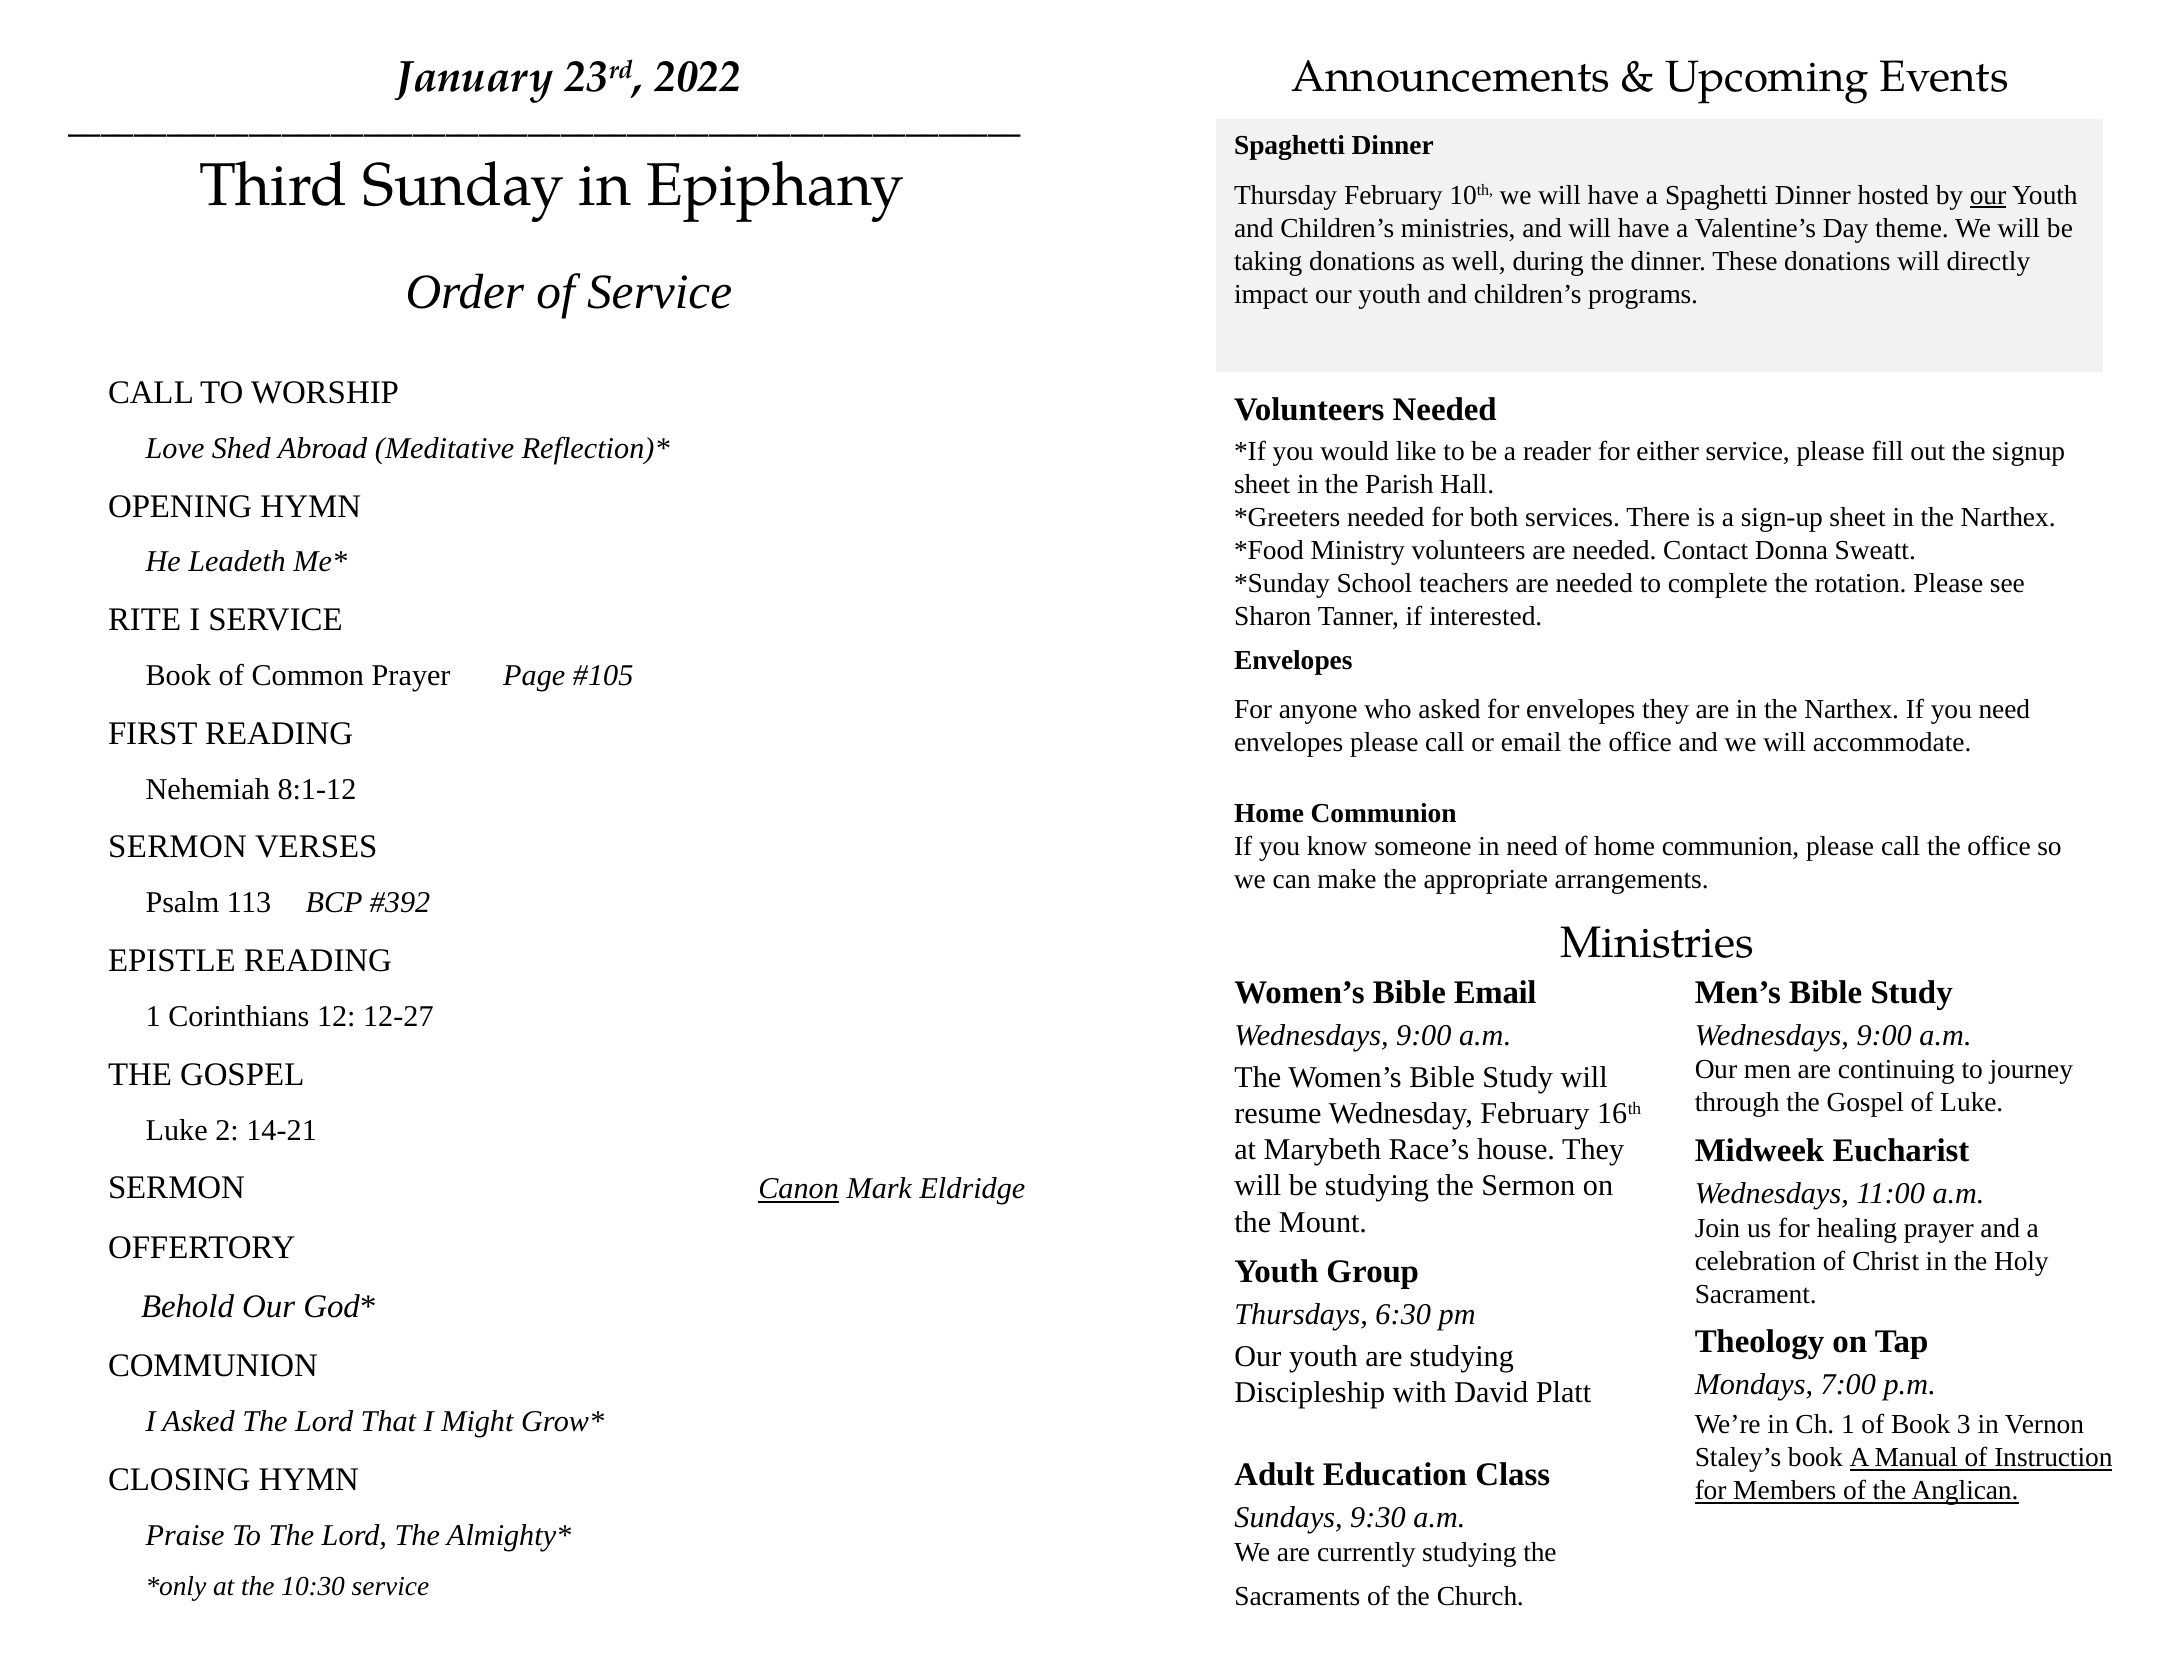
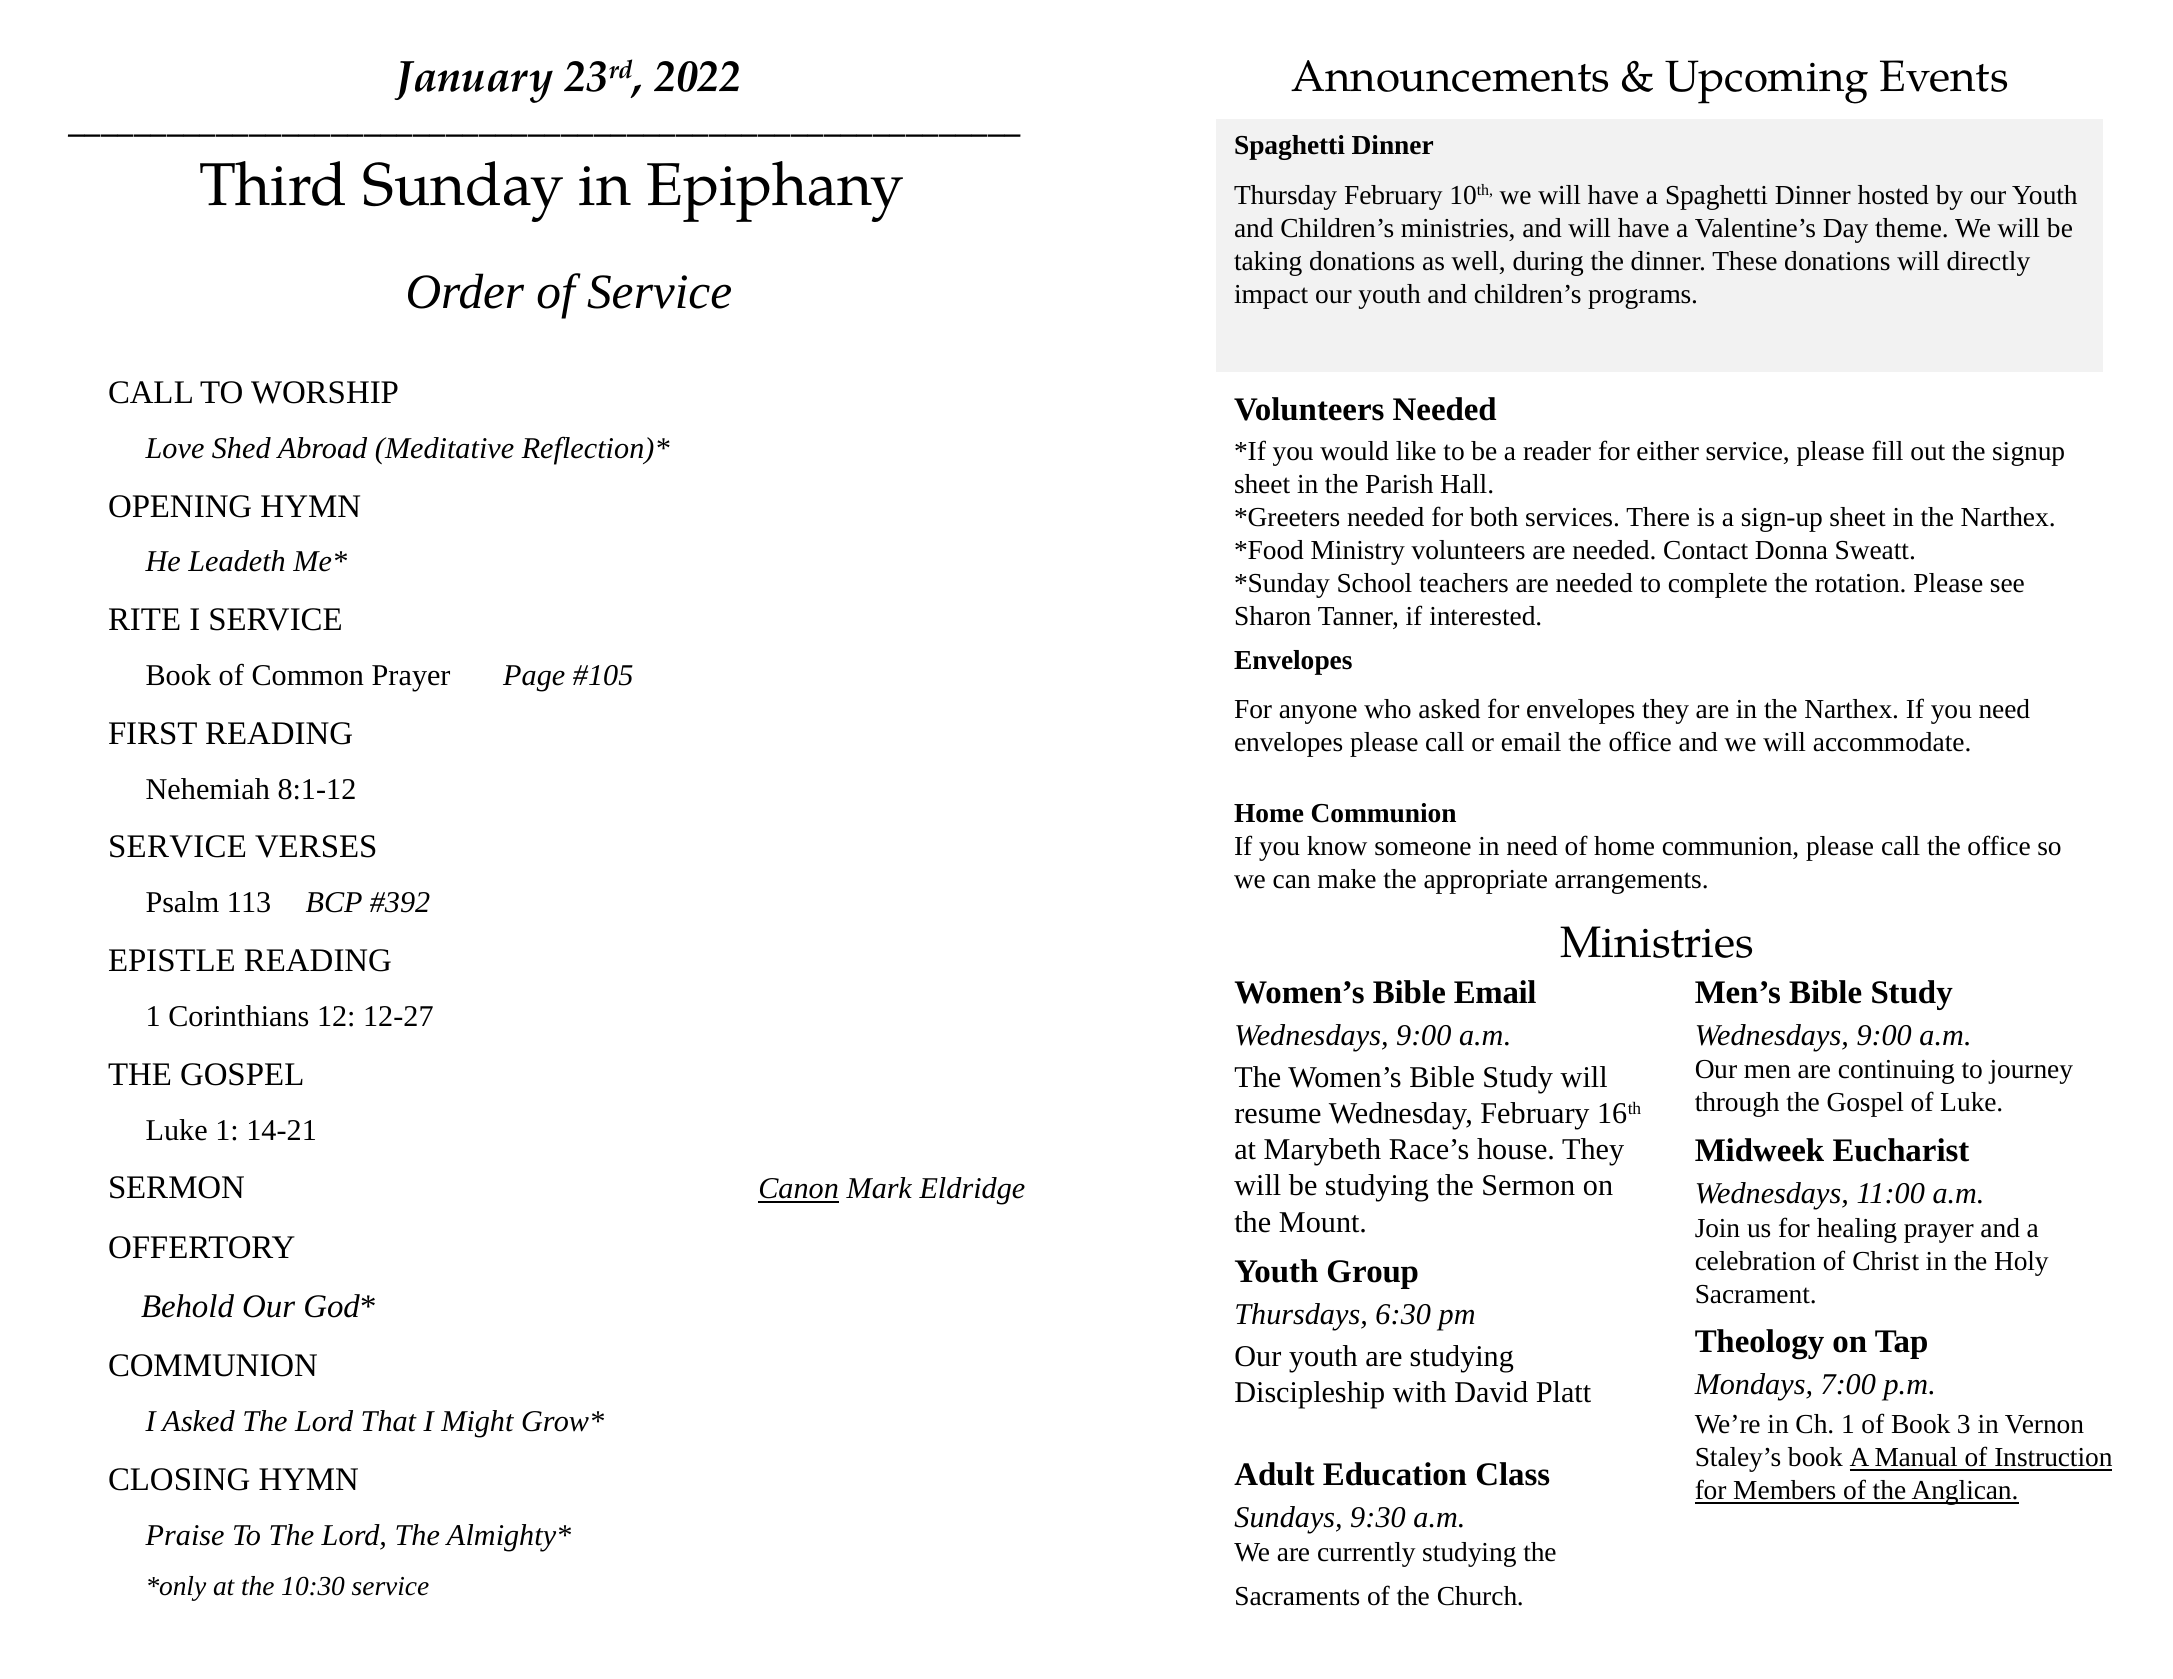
our underline: present -> none (1988, 195)
SERMON: SERMON -> SERVICE (178, 847)
Luke 2: 2 -> 1 (227, 1130)
